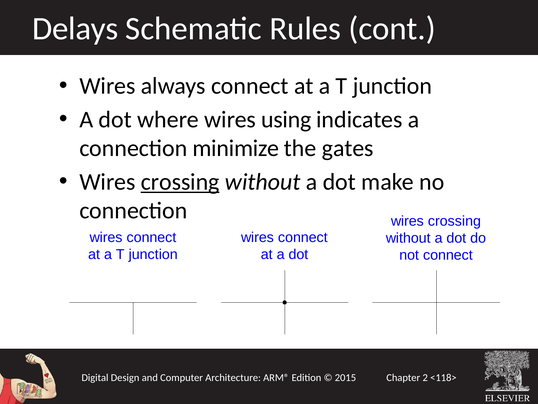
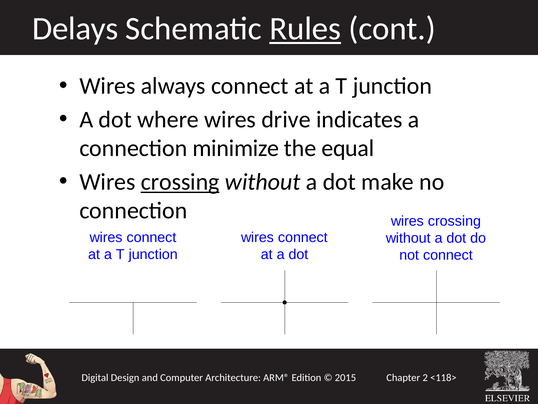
Rules underline: none -> present (305, 29)
using: using -> drive (286, 119)
gates: gates -> equal (348, 148)
